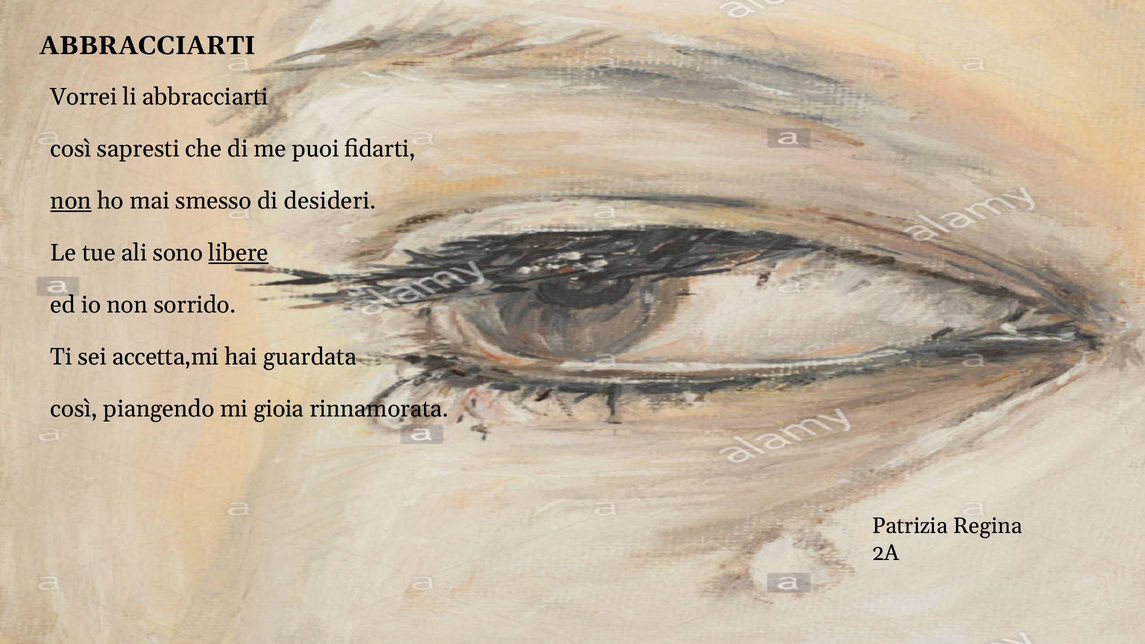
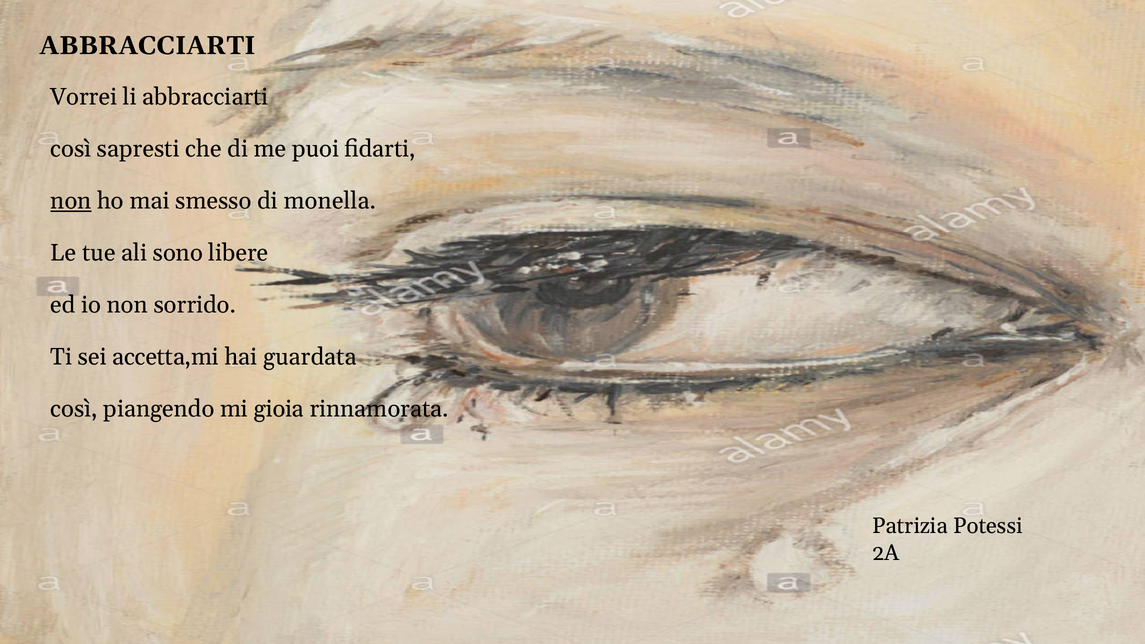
desideri: desideri -> monella (330, 201)
libere underline: present -> none (238, 253)
Regina: Regina -> Potessi (988, 526)
